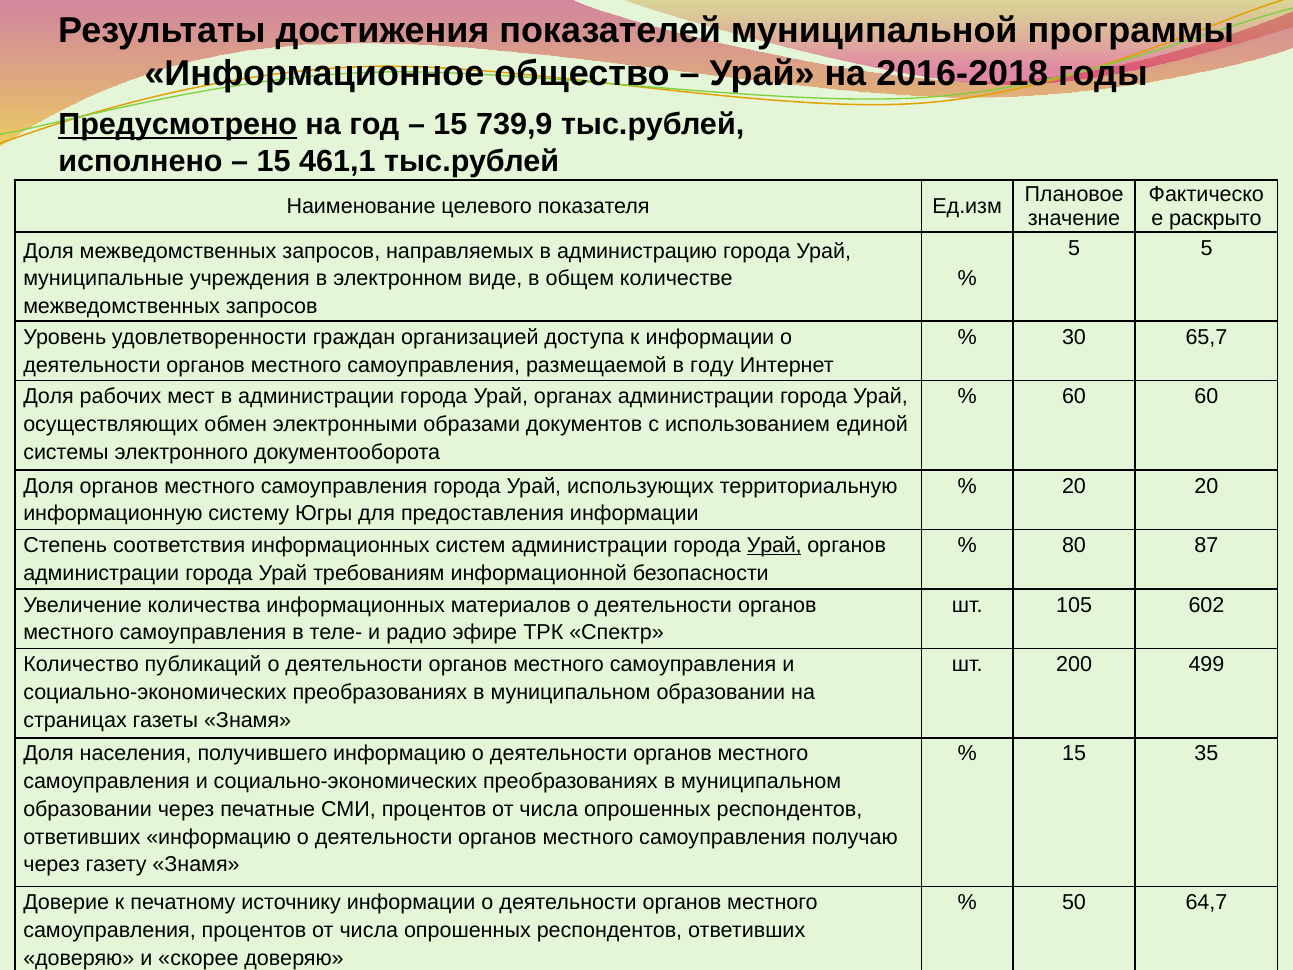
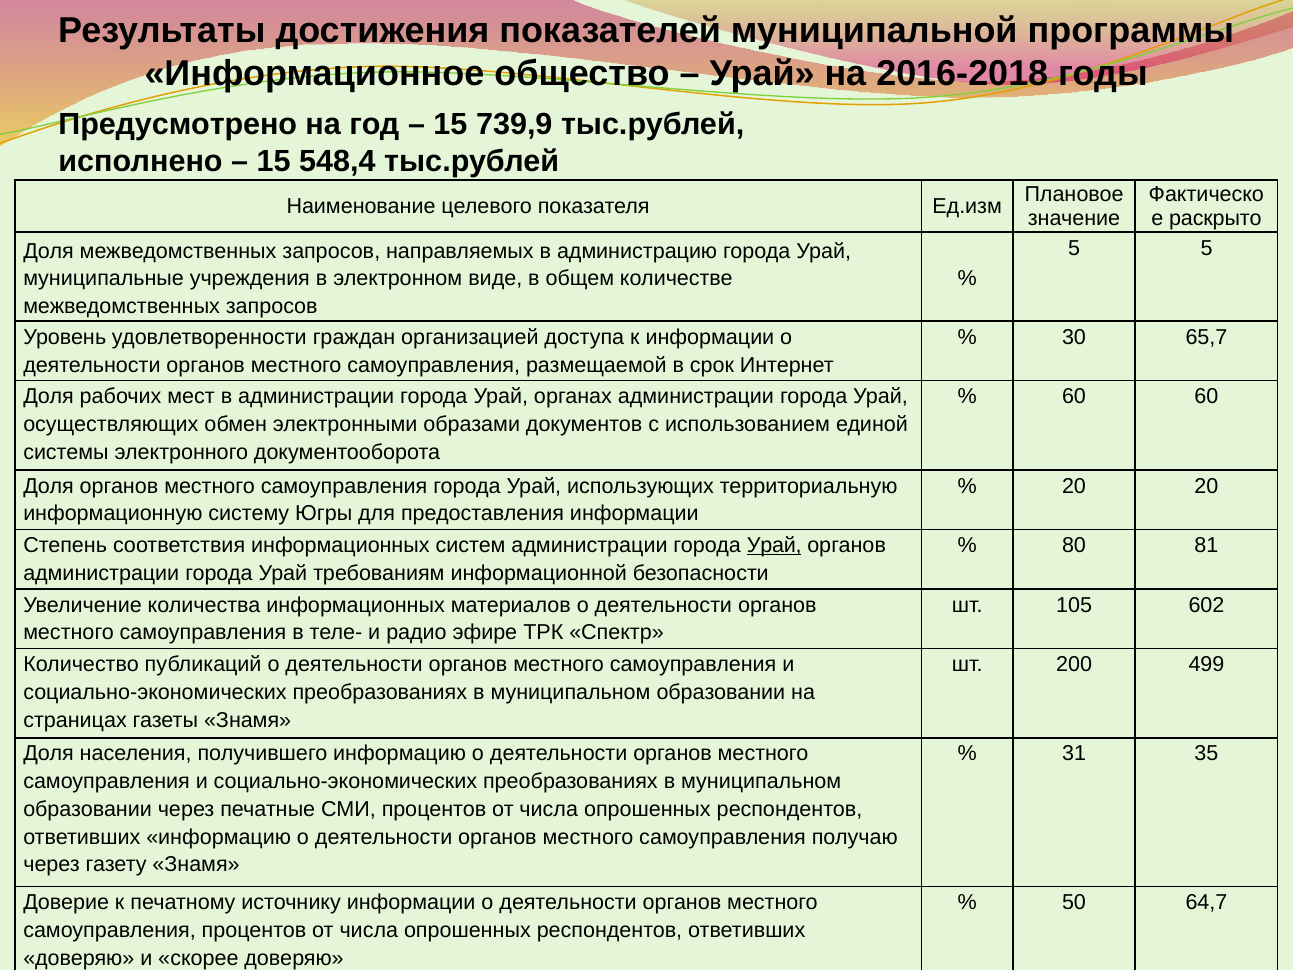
Предусмотрено underline: present -> none (178, 125)
461,1: 461,1 -> 548,4 (337, 161)
году: году -> срок (712, 365)
87: 87 -> 81 (1206, 545)
15: 15 -> 31 (1074, 754)
